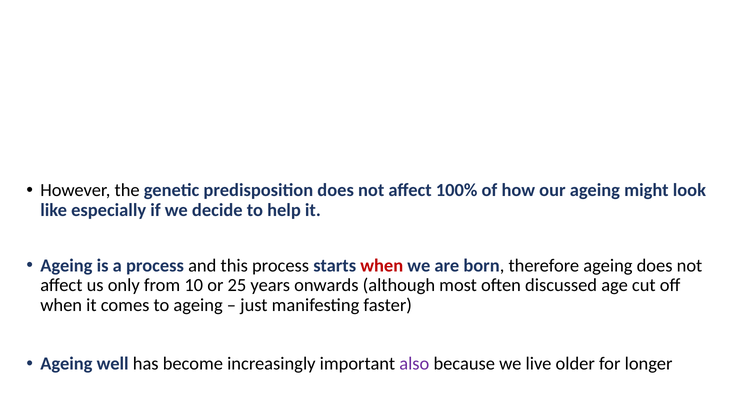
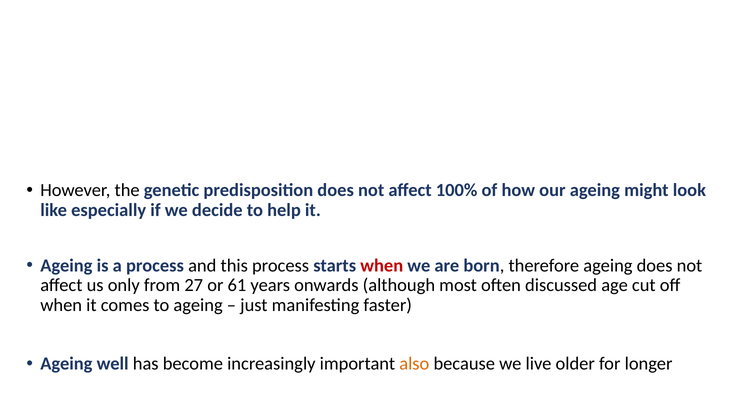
10: 10 -> 27 (194, 286)
25: 25 -> 61 (237, 286)
also colour: purple -> orange (414, 364)
